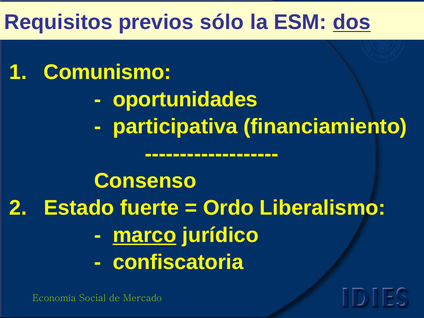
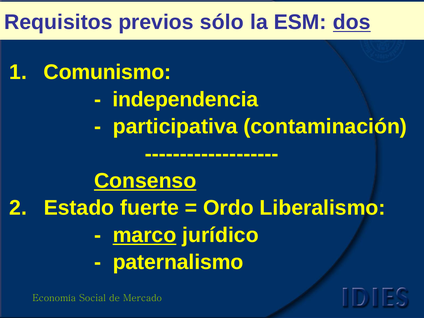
oportunidades: oportunidades -> independencia (185, 99)
financiamiento: financiamiento -> contaminación (325, 127)
Consenso underline: none -> present (145, 181)
confiscatoria: confiscatoria -> paternalismo (178, 262)
